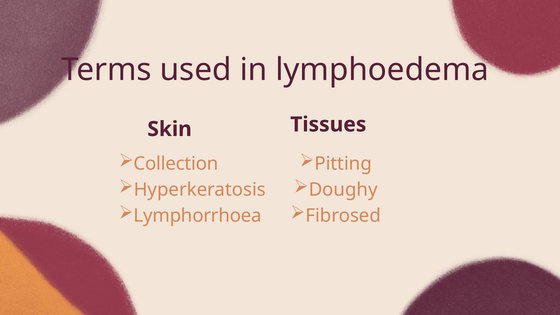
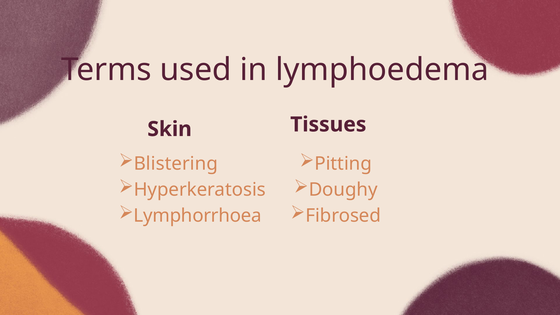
Collection: Collection -> Blistering (176, 164)
